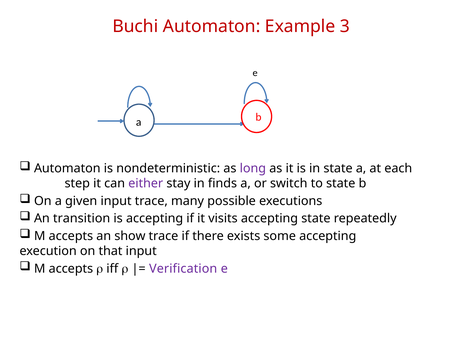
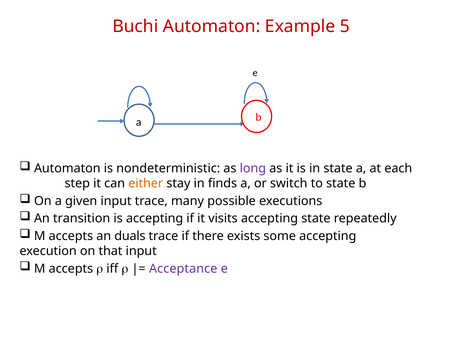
3: 3 -> 5 (345, 26)
either colour: purple -> orange (146, 184)
show: show -> duals (130, 236)
Verification: Verification -> Acceptance (183, 269)
